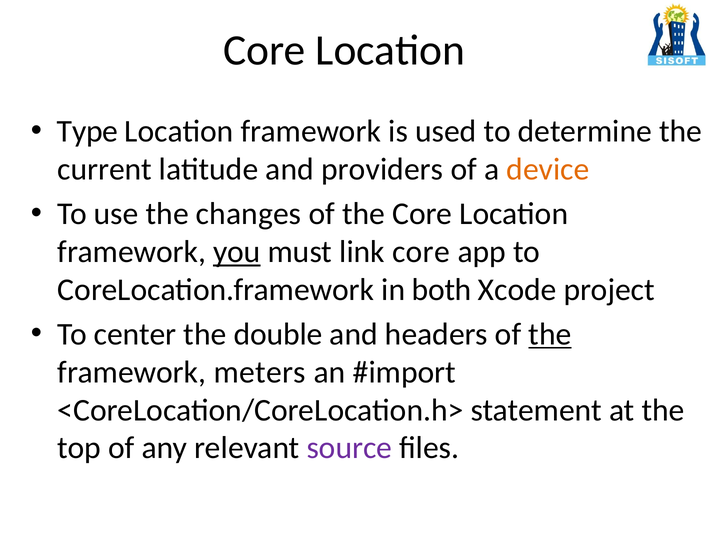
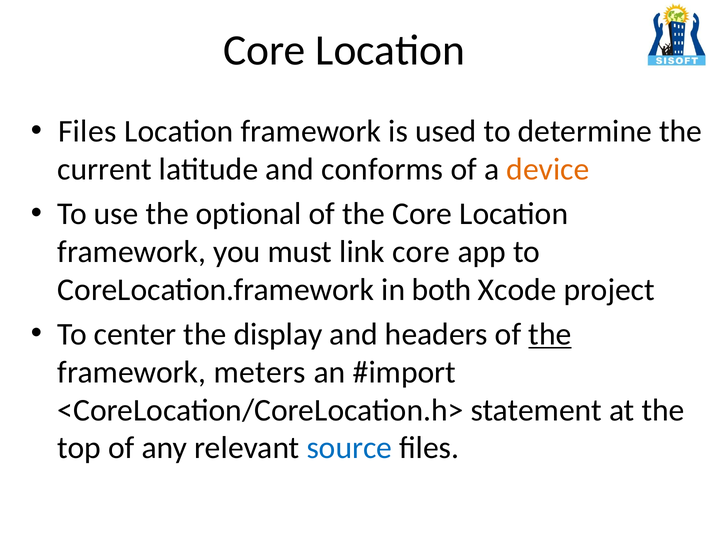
Type: Type -> Files (87, 132)
providers: providers -> conforms (382, 169)
changes: changes -> optional (249, 214)
you underline: present -> none (237, 252)
double: double -> display (278, 334)
source colour: purple -> blue (349, 448)
